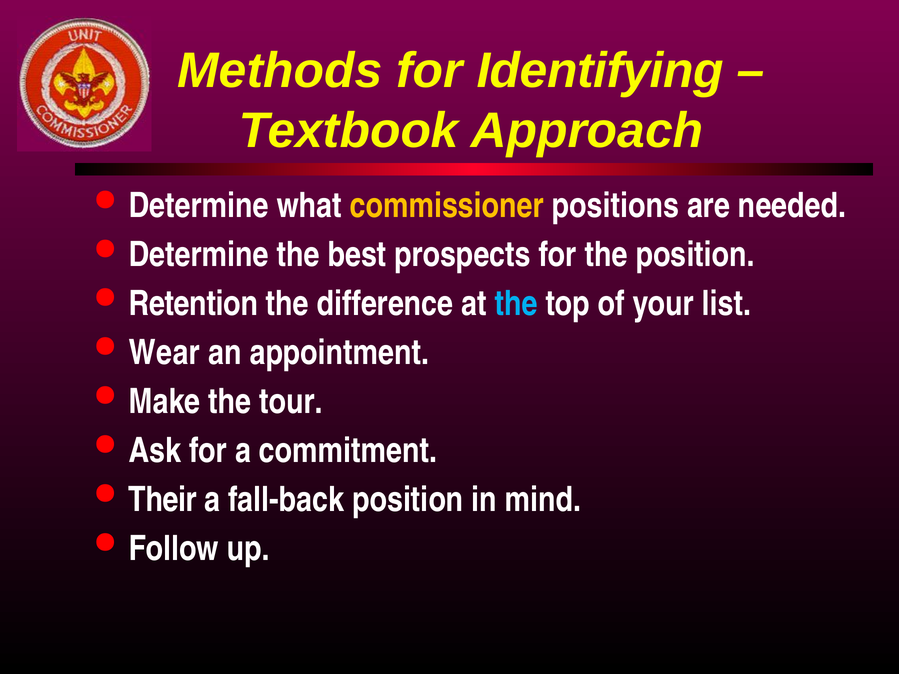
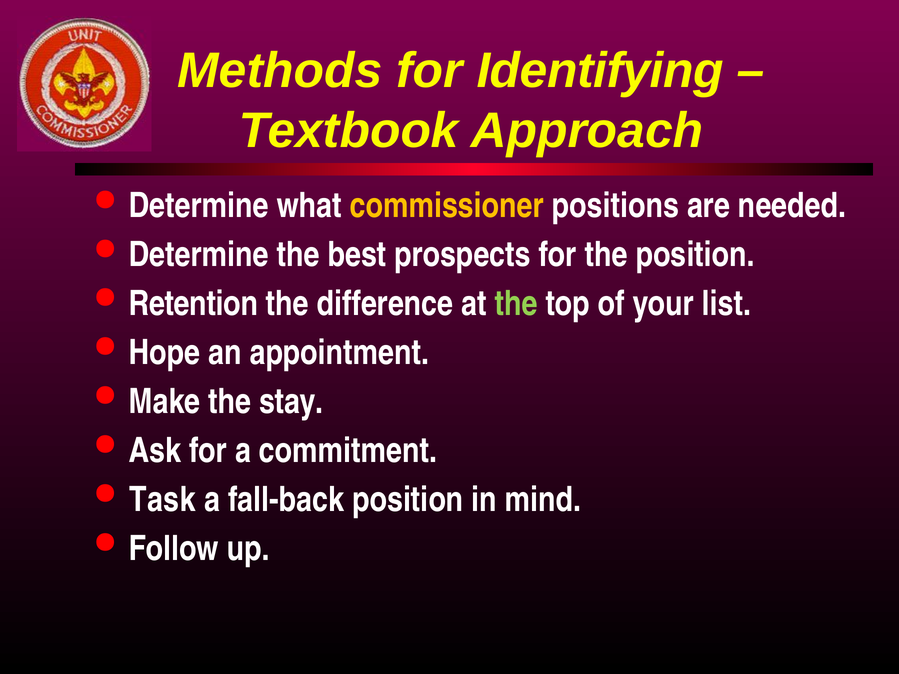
the colour: light blue -> light green (516, 304)
Wear: Wear -> Hope (165, 353)
tour: tour -> stay (291, 402)
Their: Their -> Task (162, 500)
